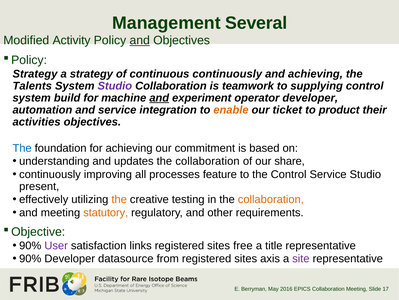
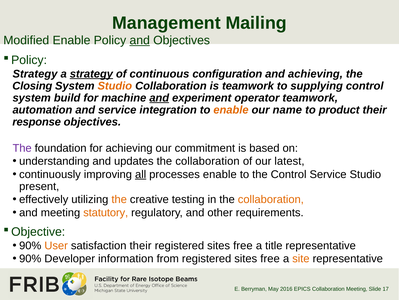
Several: Several -> Mailing (256, 23)
Modified Activity: Activity -> Enable (72, 40)
strategy underline: none -> present (91, 74)
continuous continuously: continuously -> configuration (227, 74)
Talents: Talents -> Closing (32, 86)
Studio colour: purple -> orange (115, 86)
operator developer: developer -> teamwork (310, 98)
ticket: ticket -> name (287, 110)
activities: activities -> response (37, 122)
The colour: blue -> purple (22, 148)
share: share -> latest (289, 161)
all underline: none -> present (141, 174)
processes feature: feature -> enable (220, 174)
User colour: purple -> orange (56, 245)
satisfaction links: links -> their (141, 245)
datasource: datasource -> information (126, 258)
from registered sites axis: axis -> free (270, 258)
site colour: purple -> orange (301, 258)
